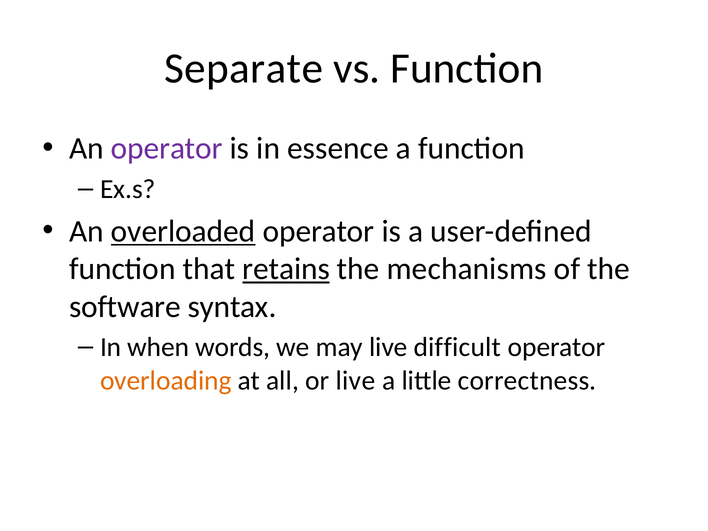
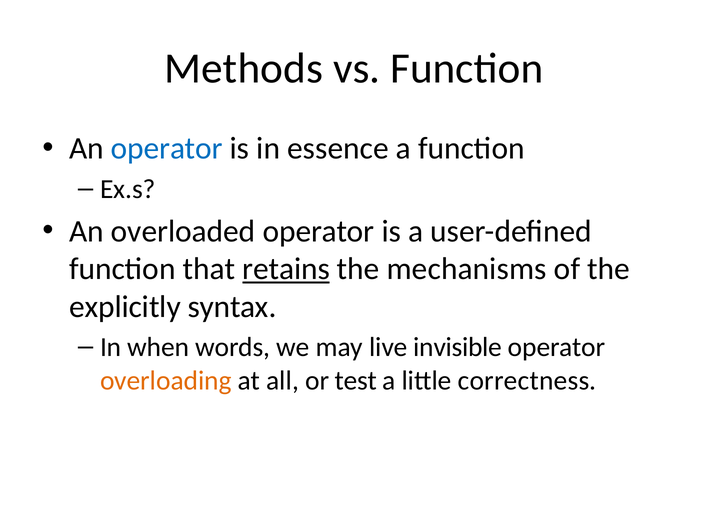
Separate: Separate -> Methods (244, 69)
operator colour: purple -> blue (167, 149)
overloaded underline: present -> none (183, 231)
software: software -> explicitly (125, 307)
difficult: difficult -> invisible (458, 347)
or live: live -> test (356, 380)
